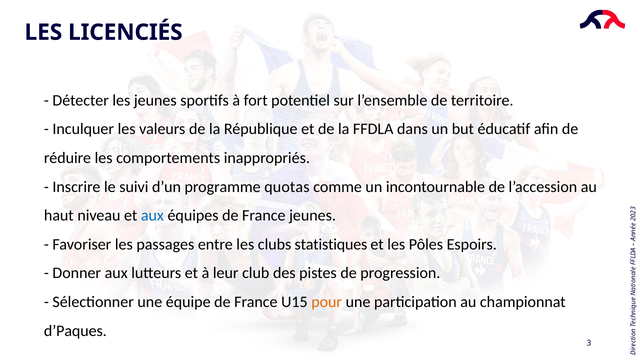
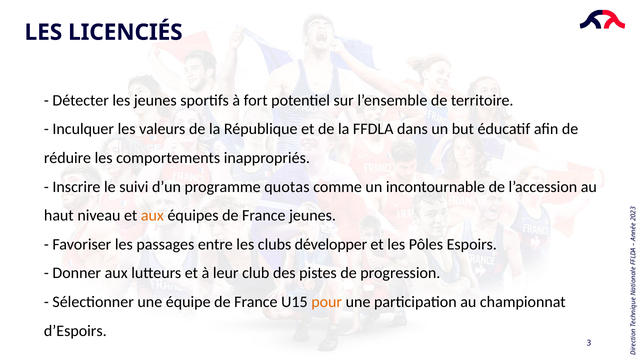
aux colour: blue -> orange (152, 216)
statistiques: statistiques -> développer (331, 244)
d’Paques: d’Paques -> d’Espoirs (75, 331)
